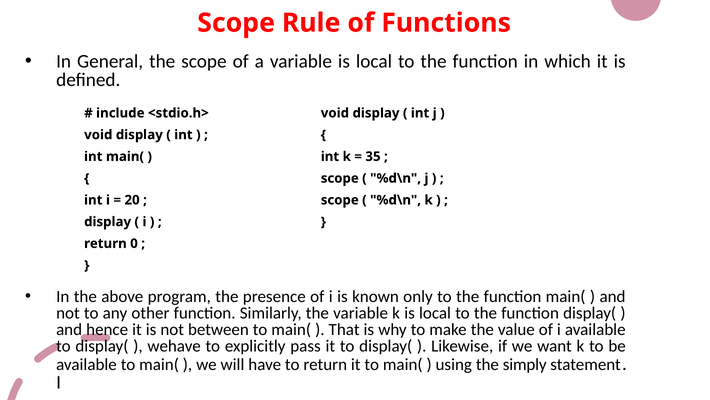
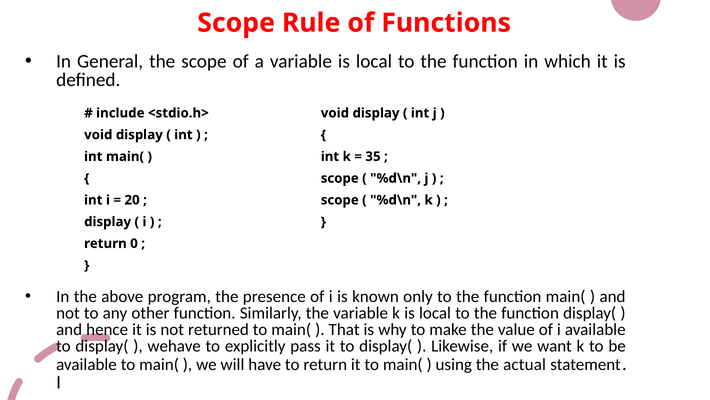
between: between -> returned (218, 329)
simply: simply -> actual (525, 364)
